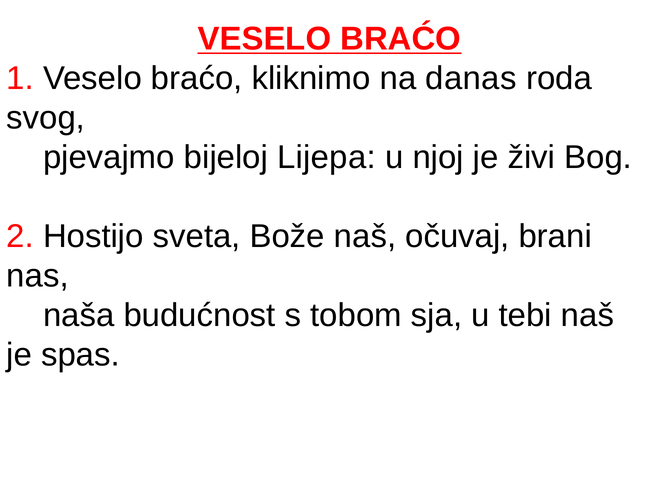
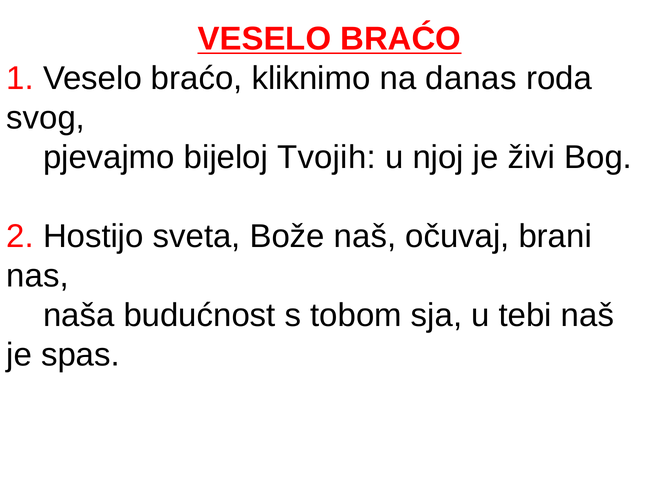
Lijepa: Lijepa -> Tvojih (326, 158)
